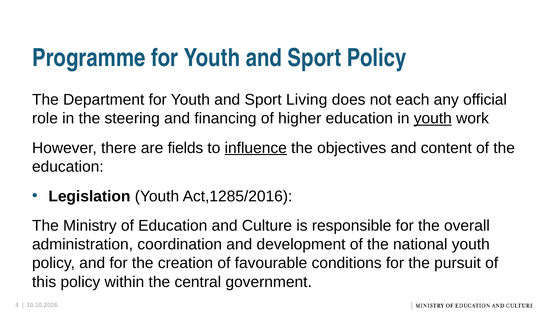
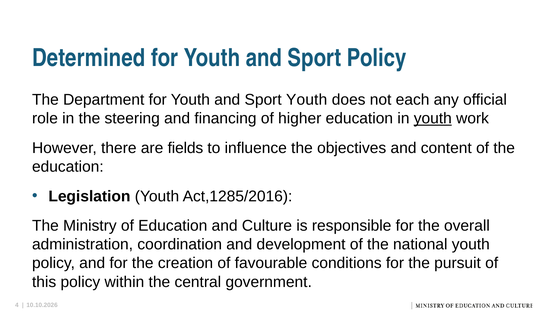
Programme: Programme -> Determined (89, 58)
Sport Living: Living -> Youth (307, 99)
influence underline: present -> none (256, 148)
